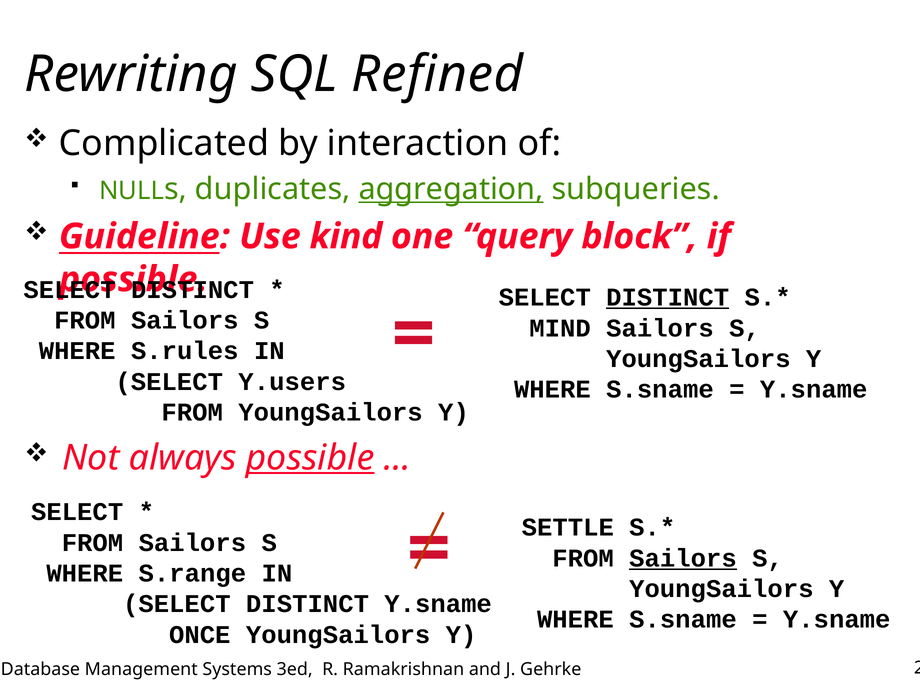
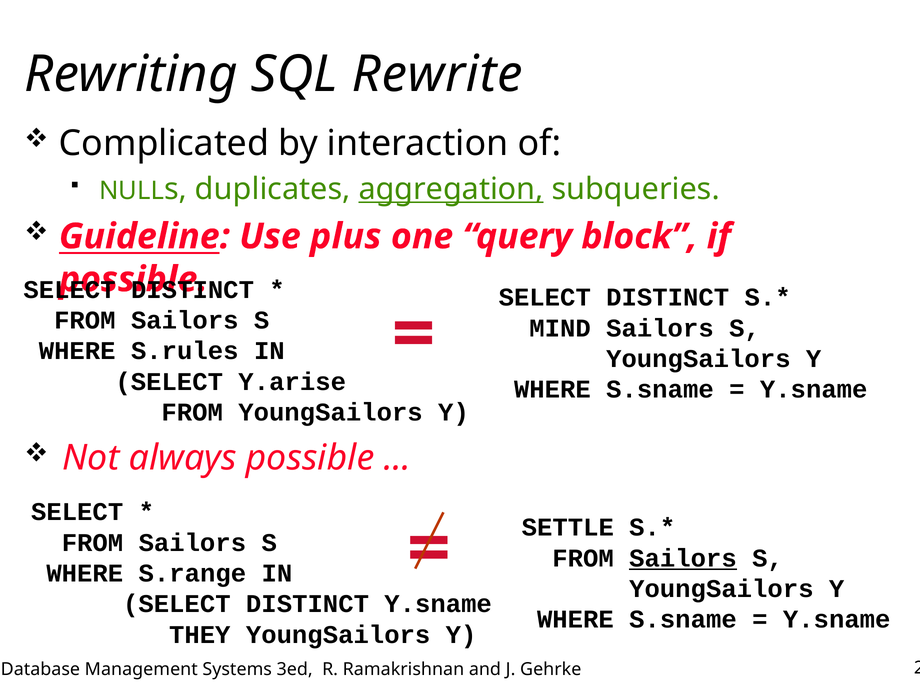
Refined: Refined -> Rewrite (437, 74)
kind: kind -> plus (346, 236)
DISTINCT underline: present -> none (668, 297)
Y.users: Y.users -> Y.arise (292, 382)
possible underline: present -> none (310, 458)
ONCE: ONCE -> THEY (200, 635)
